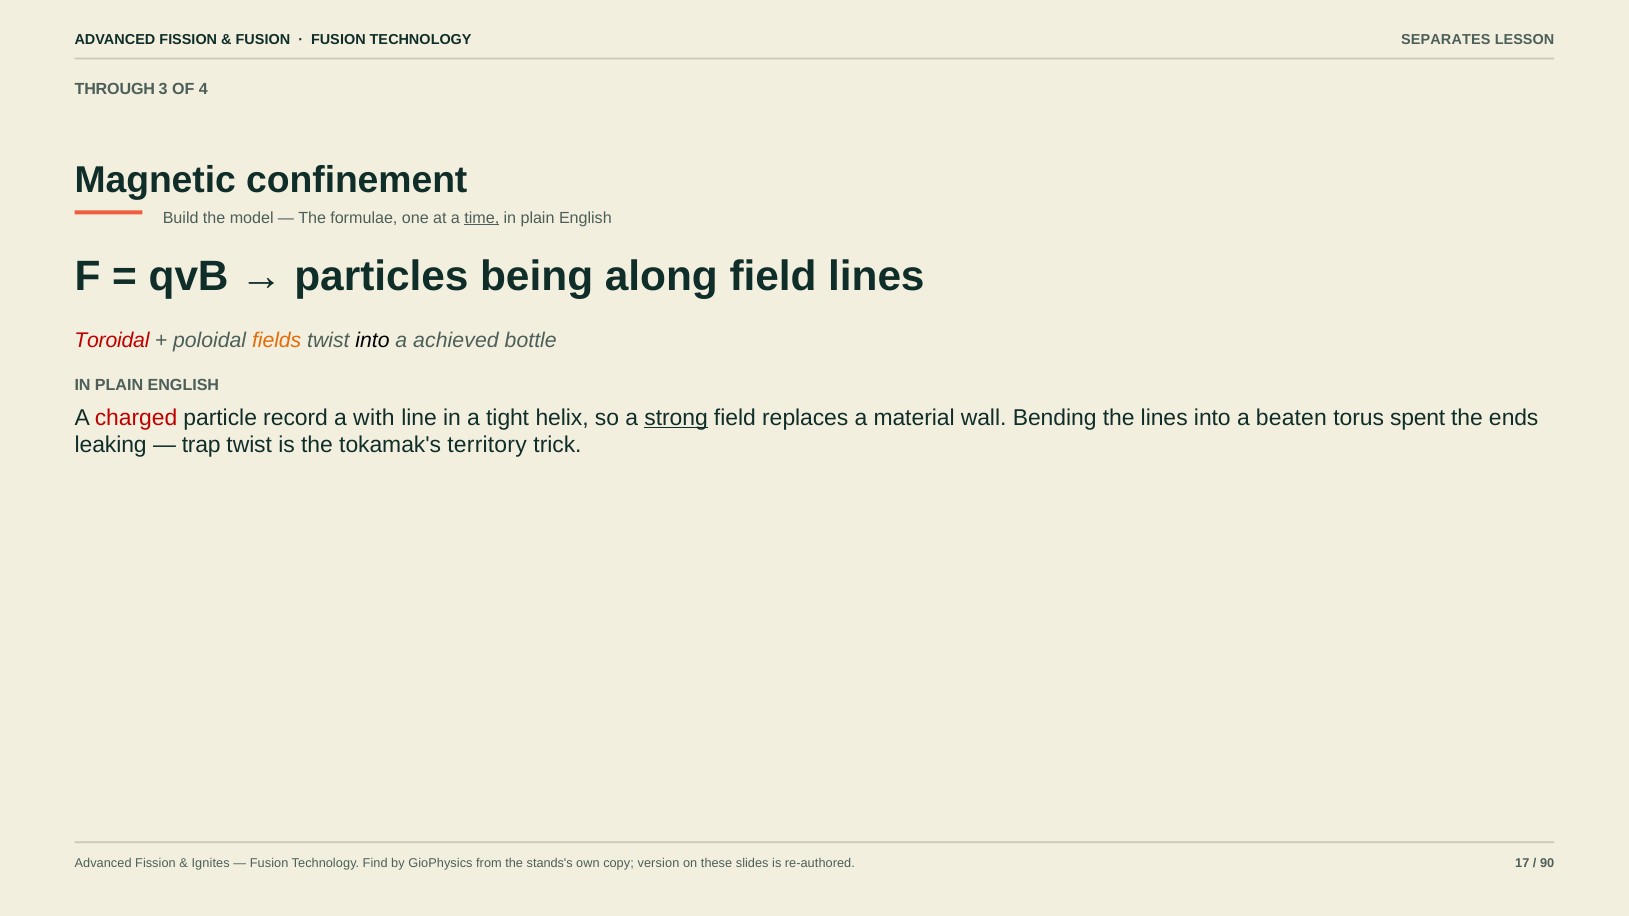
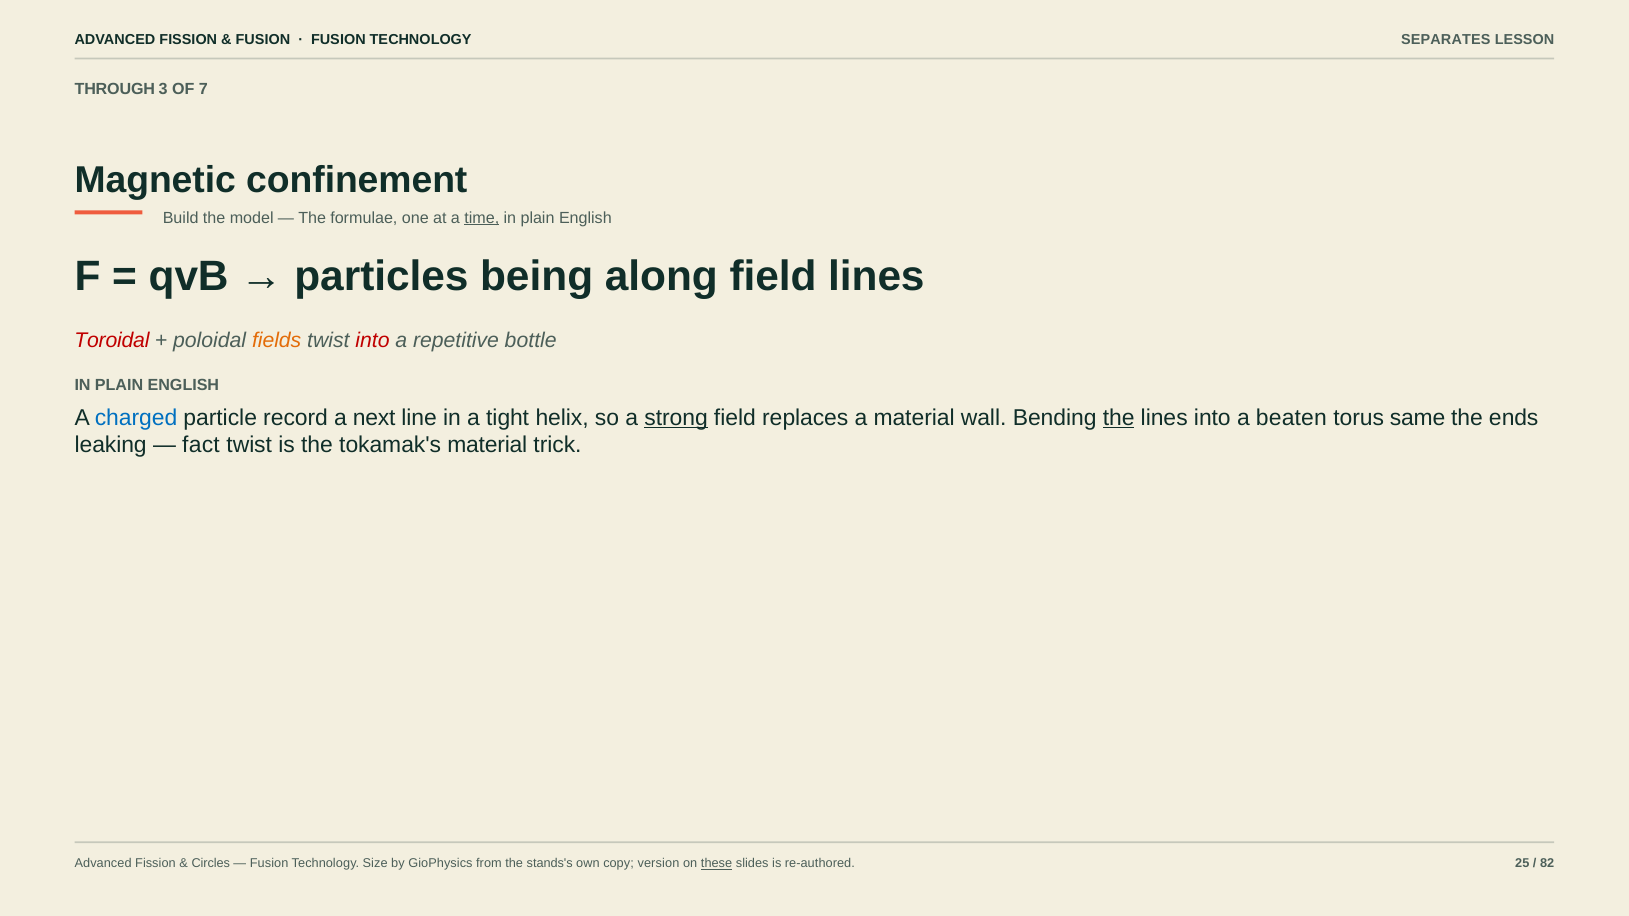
4: 4 -> 7 (203, 89)
into colour: black -> red (372, 341)
achieved: achieved -> repetitive (456, 341)
charged colour: red -> blue (136, 418)
with: with -> next (374, 418)
the underline: none -> present (1119, 418)
spent: spent -> same (1418, 418)
trap: trap -> fact (201, 445)
tokamak's territory: territory -> material (487, 445)
Ignites: Ignites -> Circles (211, 864)
Find: Find -> Size (375, 864)
these underline: none -> present (717, 864)
17: 17 -> 25 (1522, 864)
90: 90 -> 82 (1547, 864)
